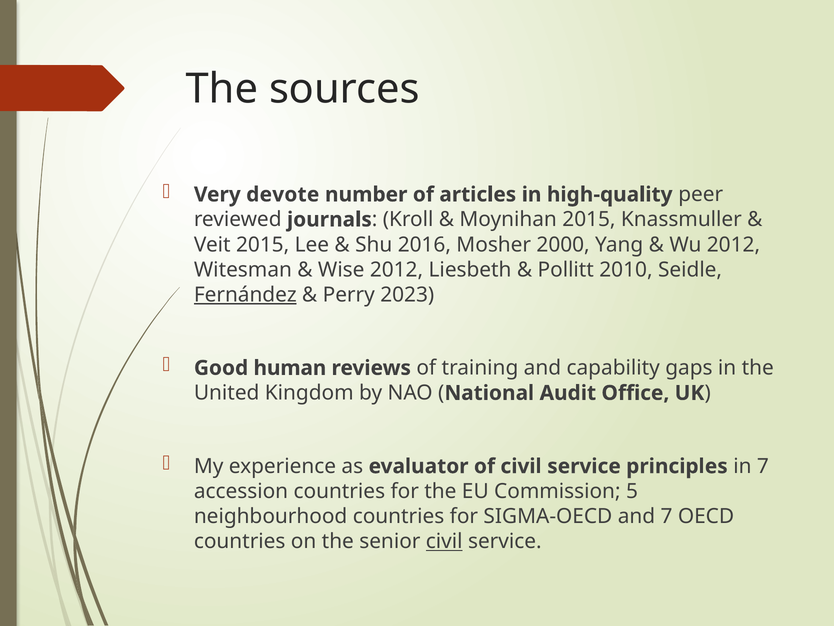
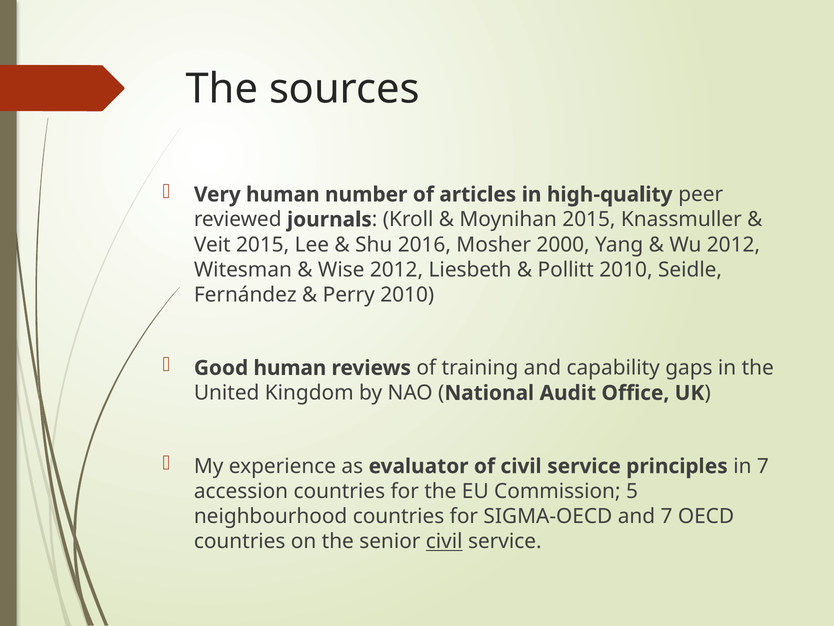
Very devote: devote -> human (283, 194)
Fernández underline: present -> none (245, 294)
Perry 2023: 2023 -> 2010 (407, 294)
